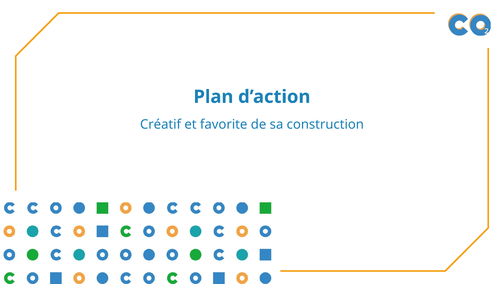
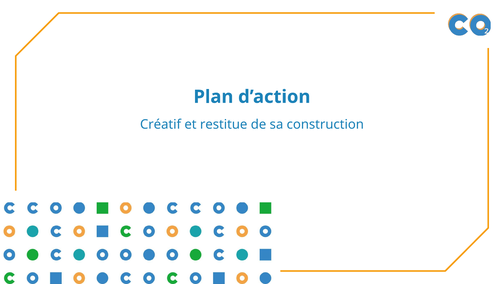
favorite: favorite -> restitue (224, 124)
